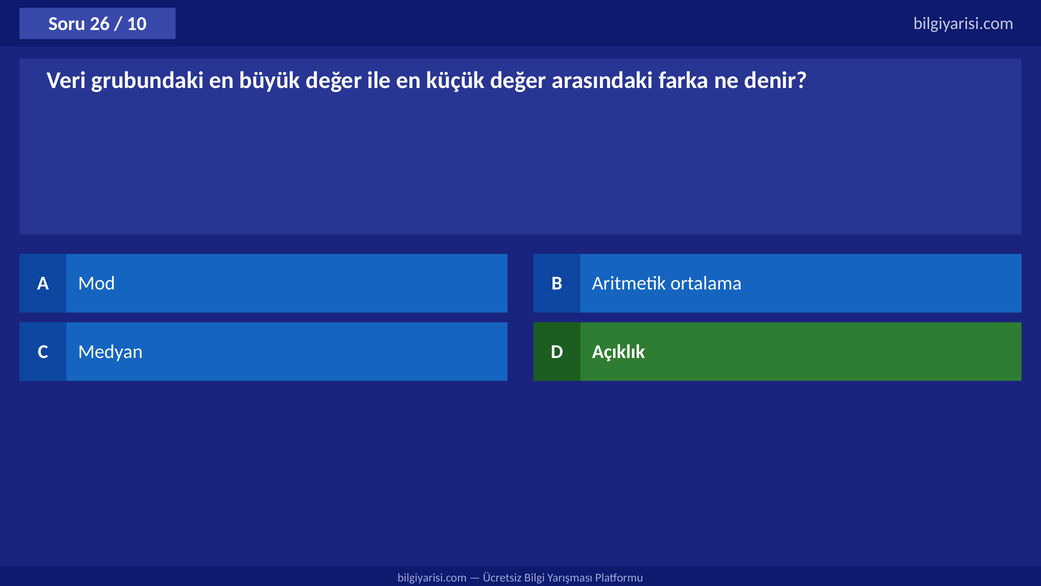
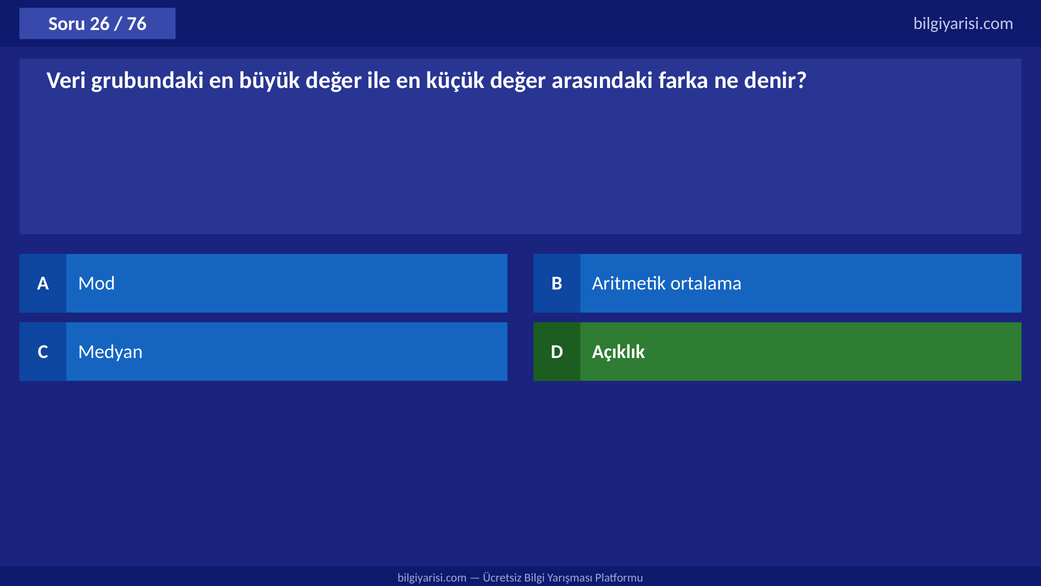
10: 10 -> 76 (137, 24)
